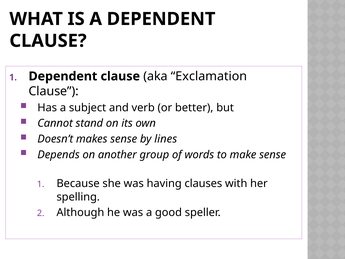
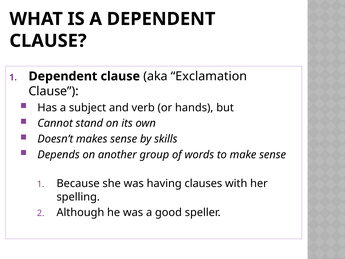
better: better -> hands (194, 108)
lines: lines -> skills (166, 139)
